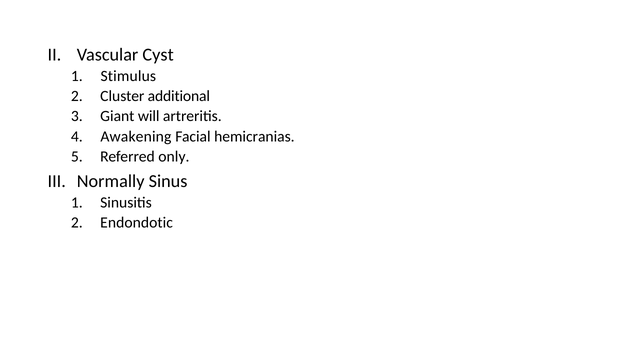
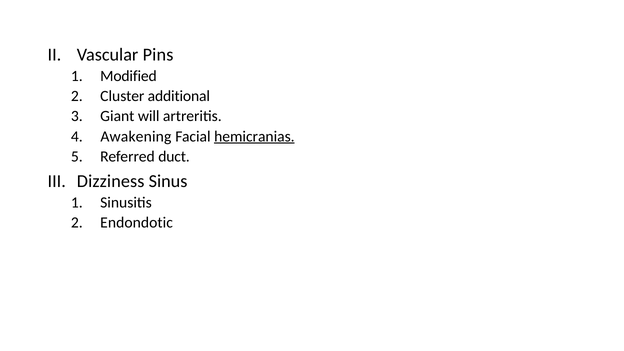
Cyst: Cyst -> Pins (158, 55)
Stimulus: Stimulus -> Modified (128, 76)
hemicranias underline: none -> present (254, 136)
only: only -> duct (174, 156)
Normally: Normally -> Dizziness (111, 181)
